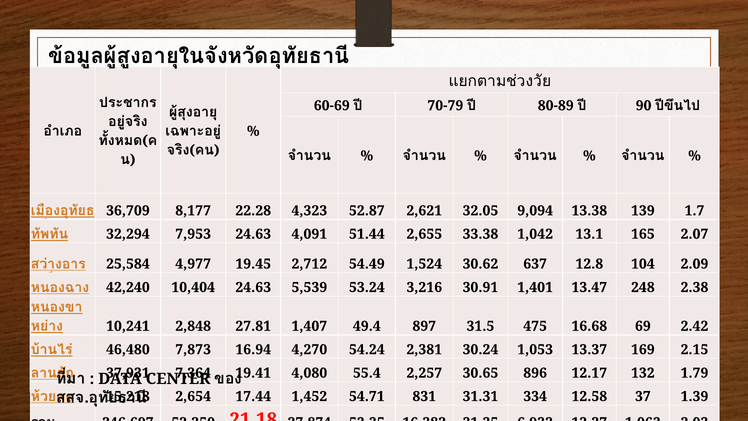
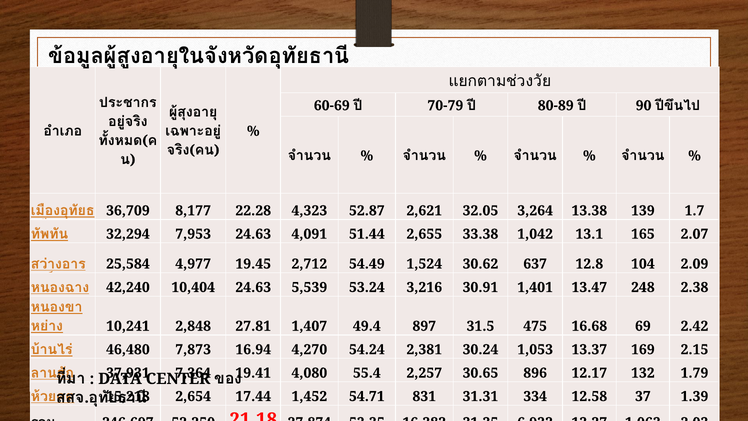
9,094: 9,094 -> 3,264 (535, 211)
